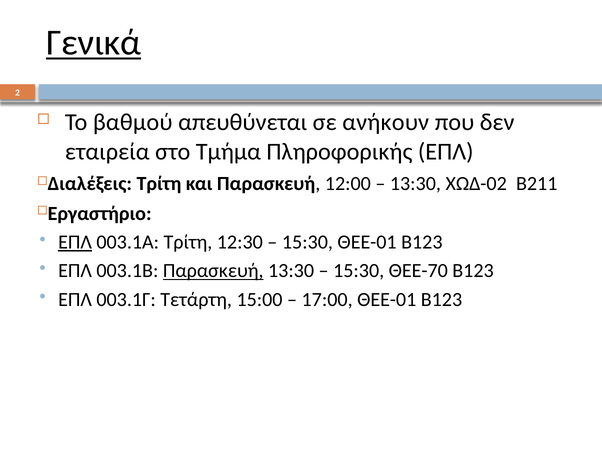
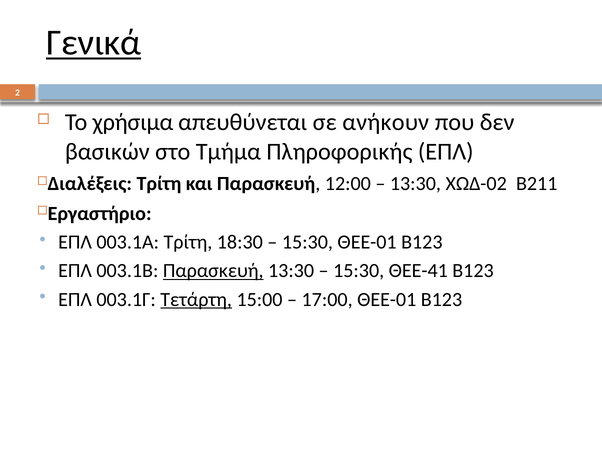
βαθμού: βαθμού -> χρήσιμα (133, 123)
εταιρεία: εταιρεία -> βασικών (107, 152)
ΕΠΛ underline: present -> none (75, 242)
12:30: 12:30 -> 18:30 (240, 242)
ΘΕΕ-70: ΘΕΕ-70 -> ΘΕΕ-41 (418, 271)
Τετάρτη underline: none -> present (196, 300)
